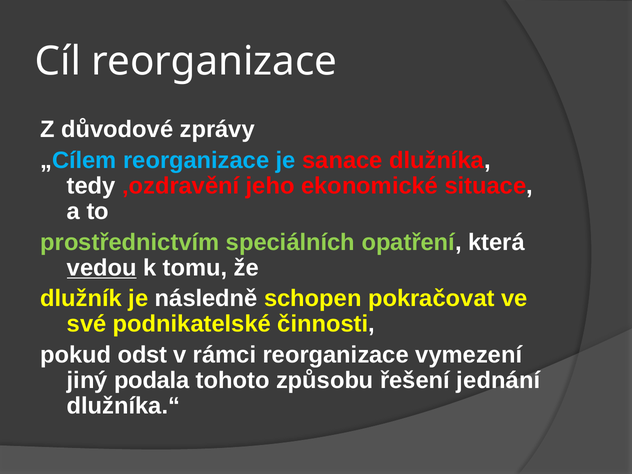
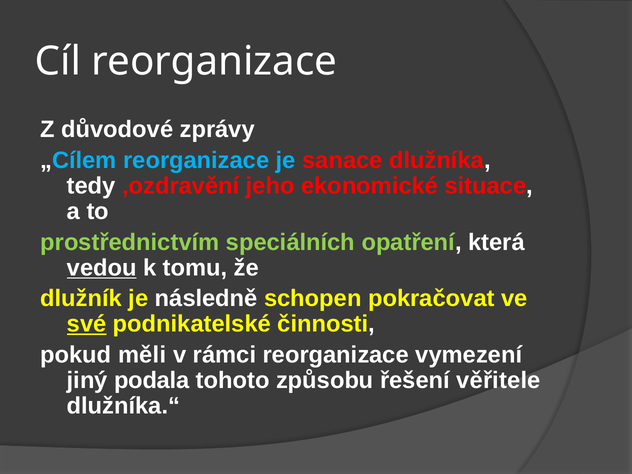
své underline: none -> present (87, 324)
odst: odst -> měli (142, 355)
jednání: jednání -> věřitele (498, 380)
